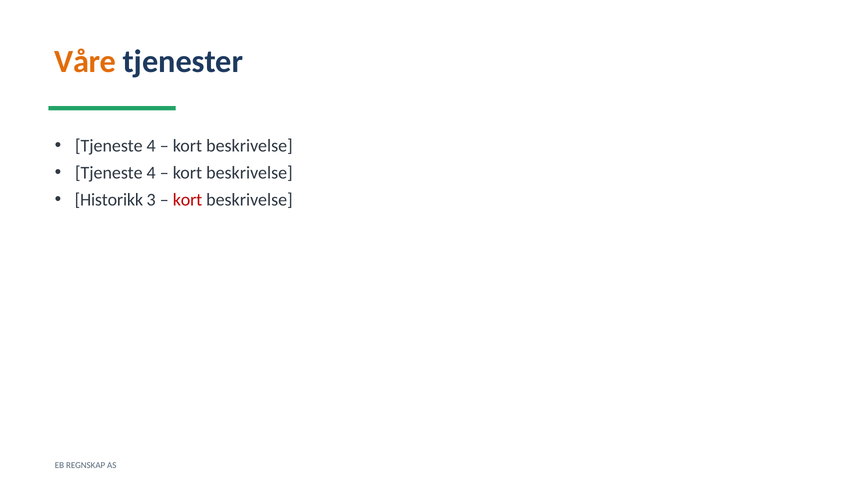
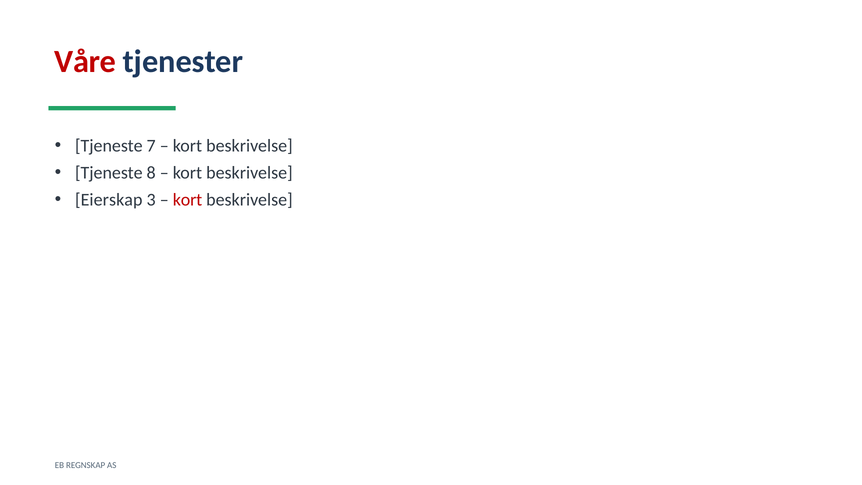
Våre colour: orange -> red (85, 62)
4: 4 -> 7 (151, 146)
4: 4 -> 8 (151, 173)
Historikk: Historikk -> Eierskap (109, 200)
